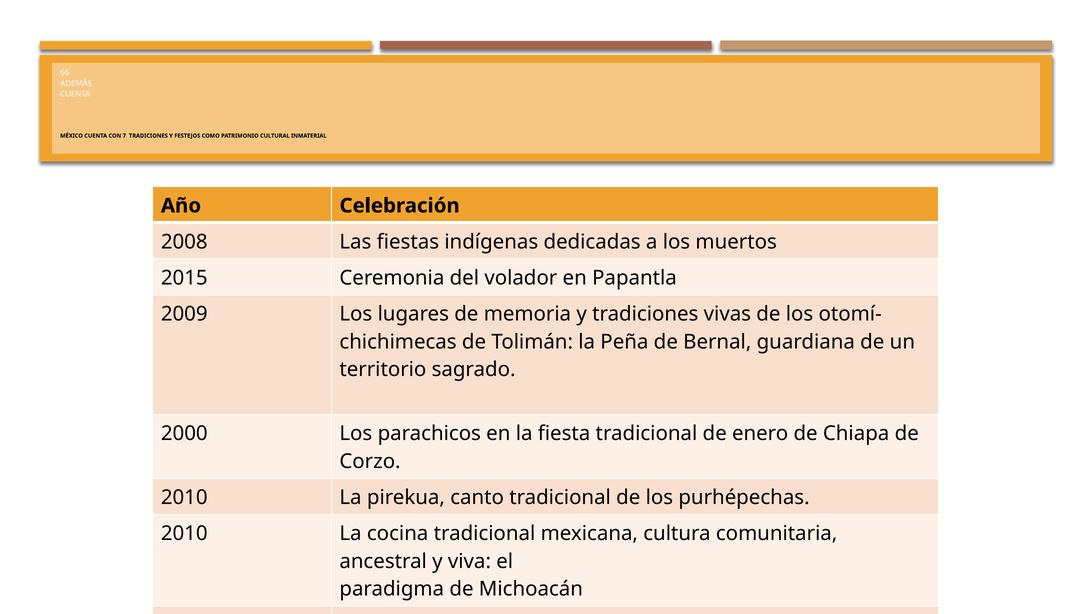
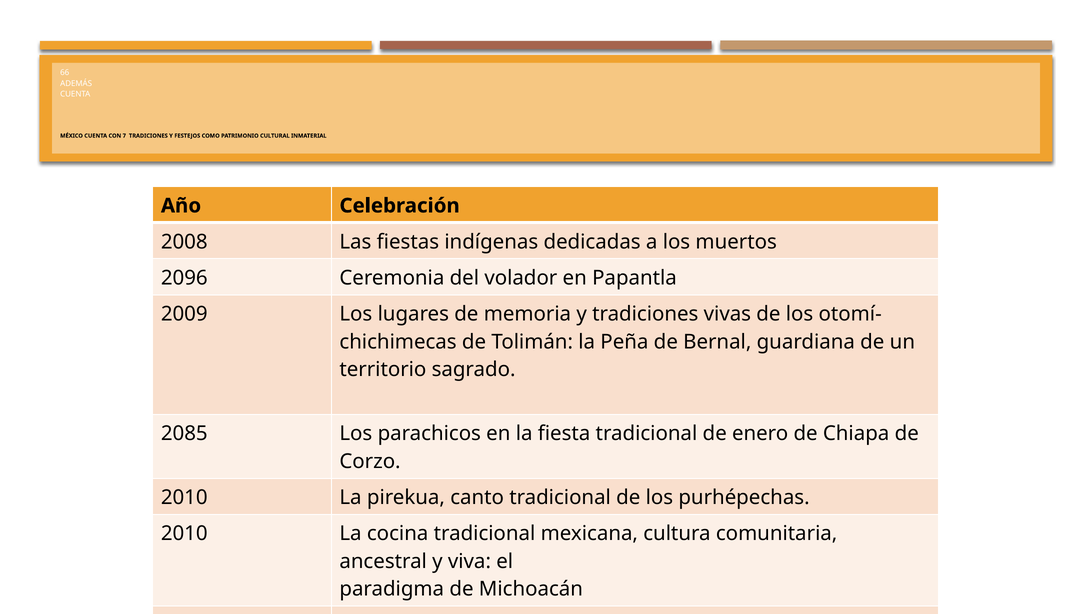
2015: 2015 -> 2096 (184, 278)
2000: 2000 -> 2085 (184, 434)
